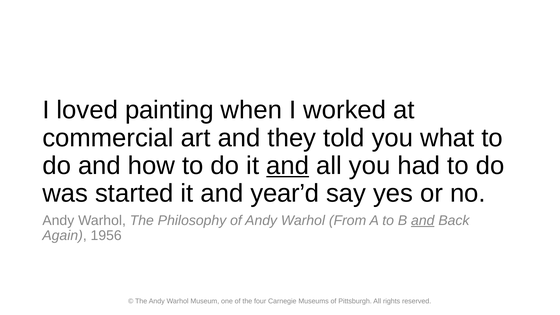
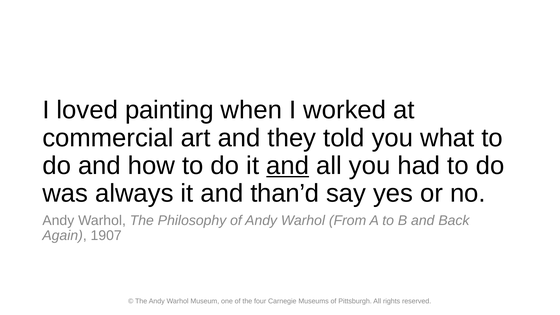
started: started -> always (134, 193)
year’d: year’d -> than’d (285, 193)
and underline: present -> none (423, 220)
1956: 1956 -> 1907 (106, 236)
